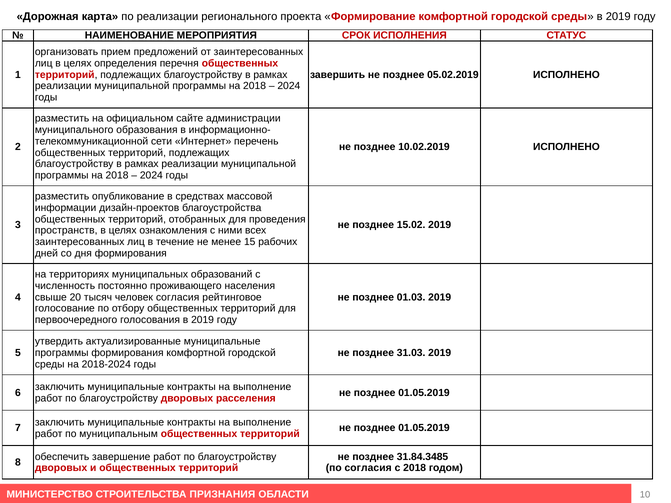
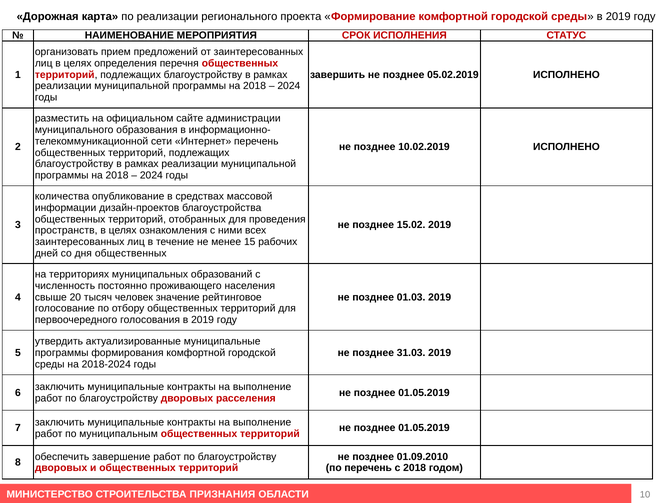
разместить: разместить -> количества (62, 196)
дня формирования: формирования -> общественных (131, 253)
человек согласия: согласия -> значение (178, 297)
31.84.3485: 31.84.3485 -> 01.09.2010 (423, 457)
по согласия: согласия -> перечень (368, 468)
